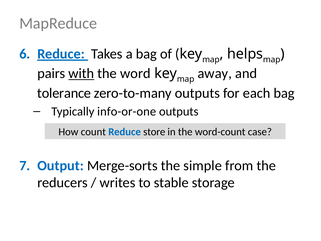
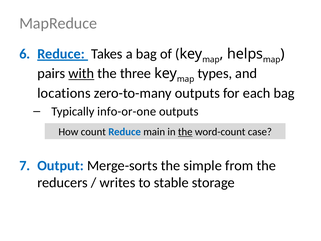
word: word -> three (136, 73)
away: away -> types (215, 73)
tolerance: tolerance -> locations (64, 93)
store: store -> main (154, 132)
the underline: none -> present (185, 132)
